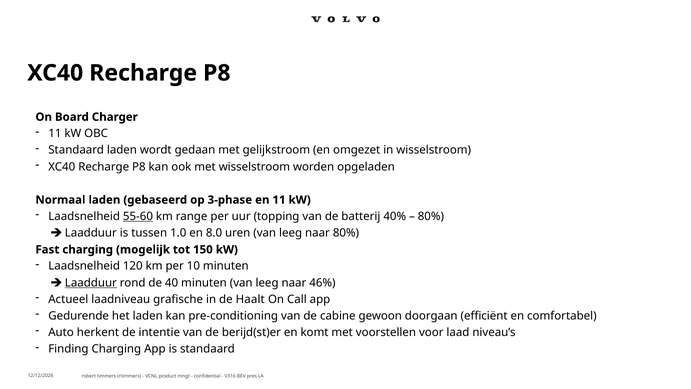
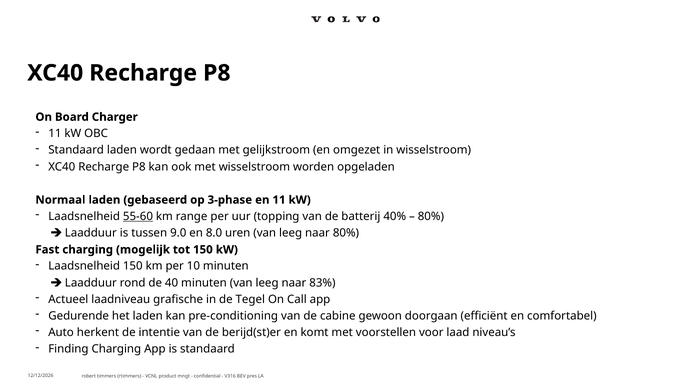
1.0: 1.0 -> 9.0 (178, 233)
Laadsnelheid 120: 120 -> 150 (133, 266)
Laadduur underline: present -> none (91, 283)
46%: 46% -> 83% (322, 283)
Haalt: Haalt -> Tegel (250, 299)
